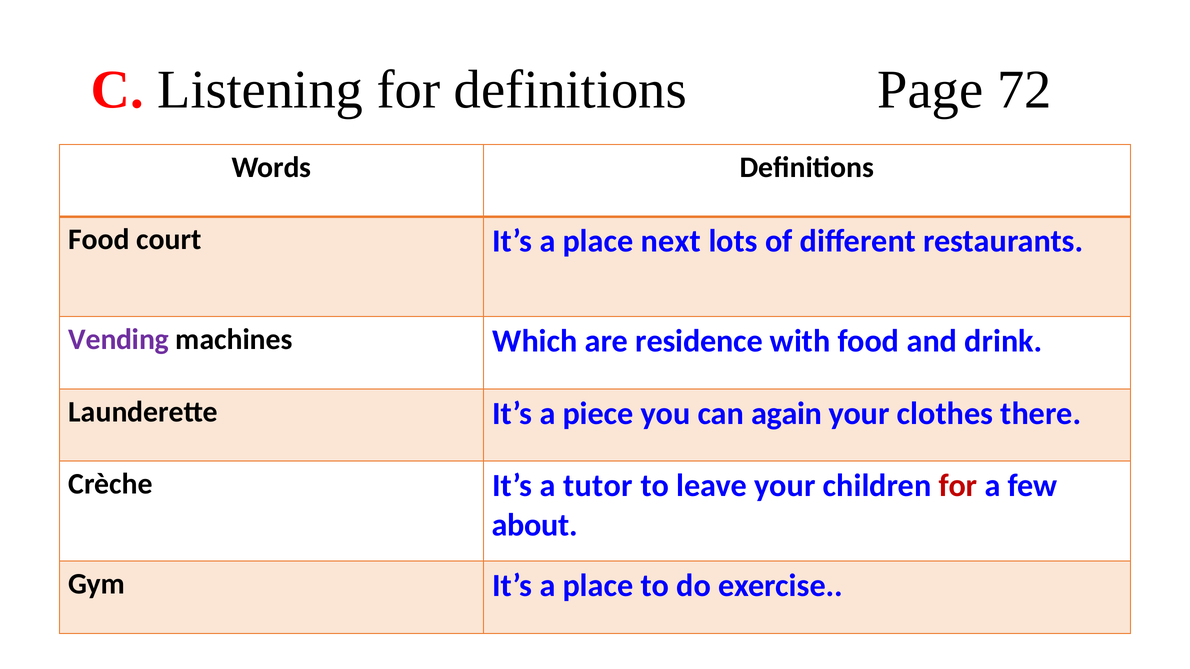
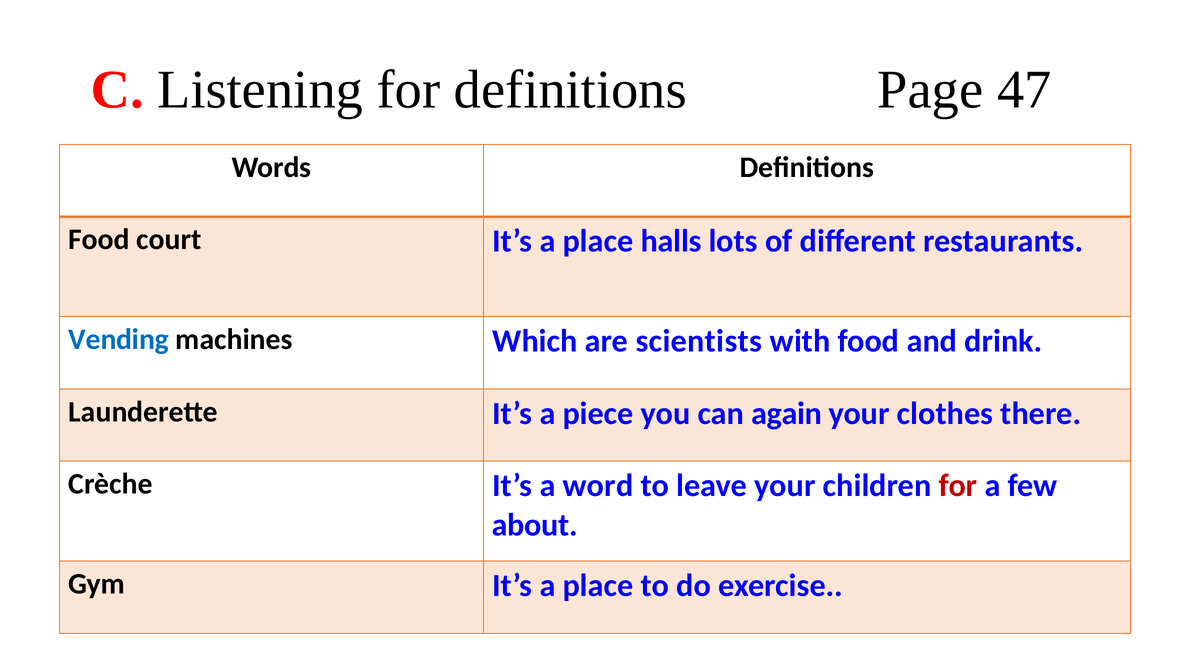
72: 72 -> 47 (1024, 90)
next: next -> halls (671, 241)
Vending colour: purple -> blue (119, 340)
residence: residence -> scientists (699, 341)
tutor: tutor -> word (598, 486)
